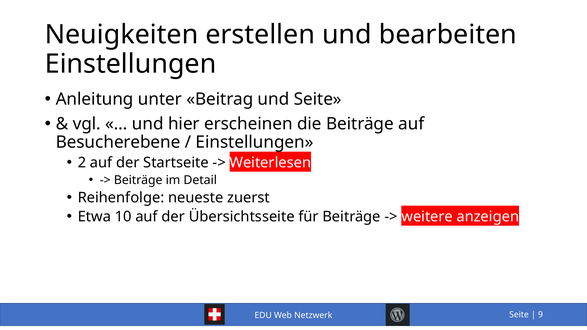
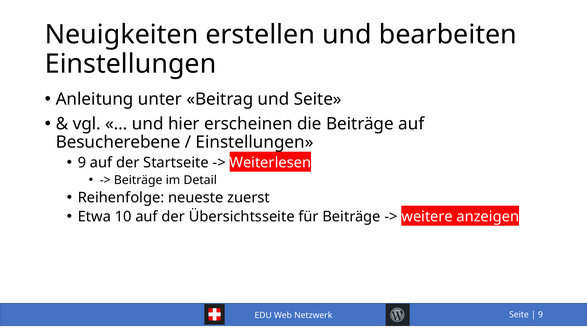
2: 2 -> 9 (82, 163)
